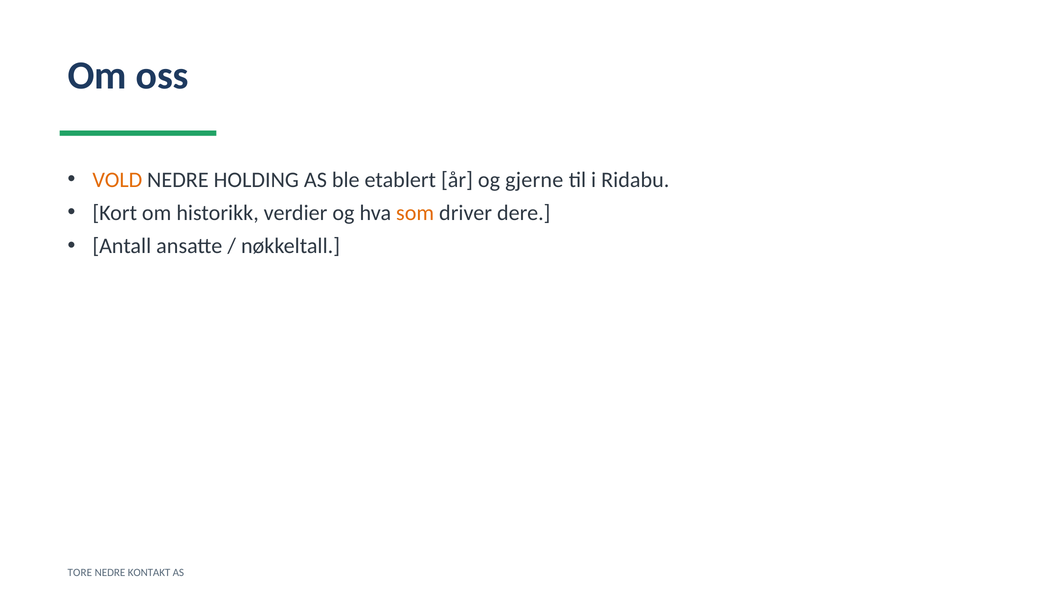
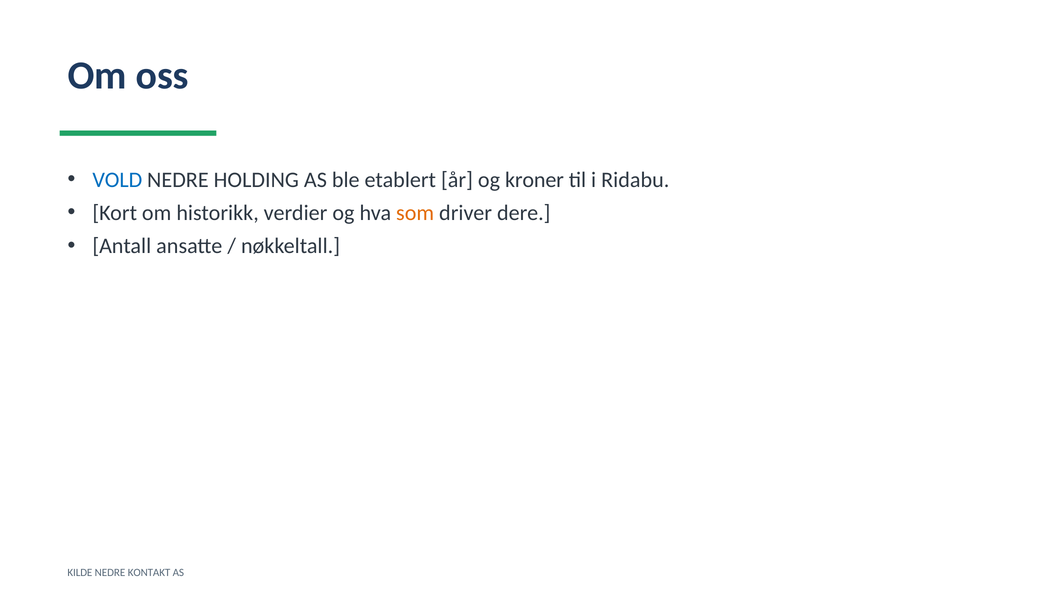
VOLD colour: orange -> blue (117, 180)
gjerne: gjerne -> kroner (534, 180)
TORE: TORE -> KILDE (80, 573)
